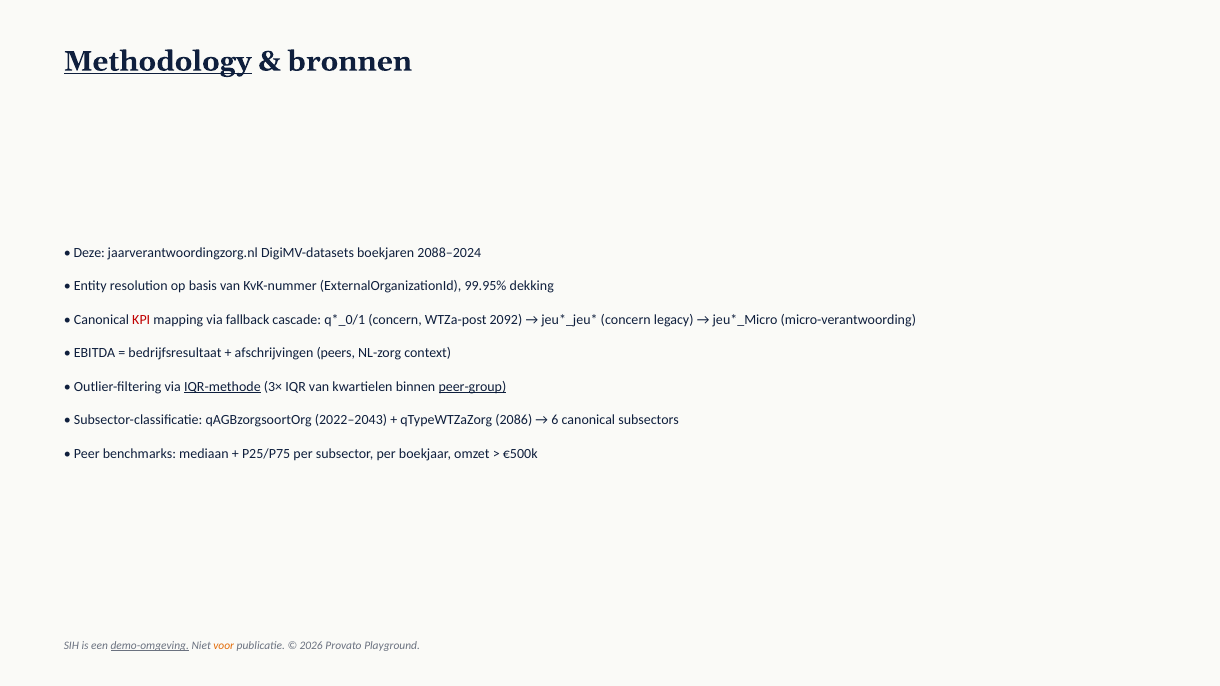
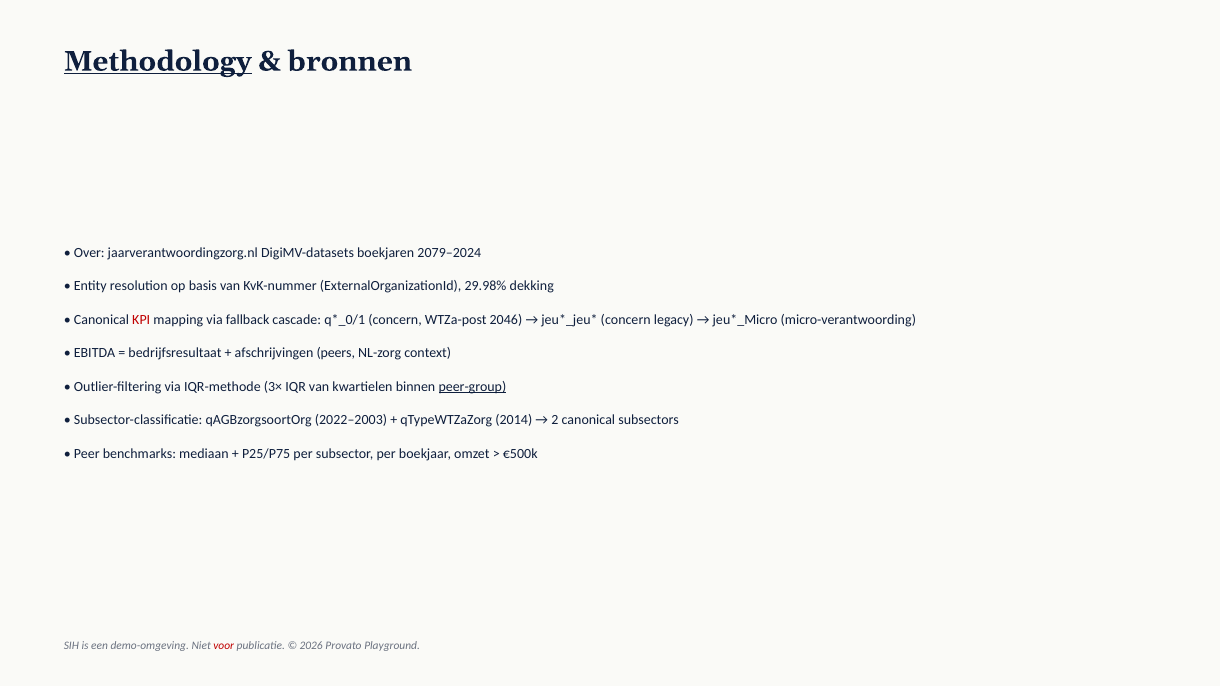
Deze: Deze -> Over (89, 252)
2088–2024: 2088–2024 -> 2079–2024 (449, 252)
99.95%: 99.95% -> 29.98% (486, 286)
2092: 2092 -> 2046 (506, 320)
IQR-methode underline: present -> none (222, 387)
2022–2043: 2022–2043 -> 2022–2003 (351, 420)
2086: 2086 -> 2014 (514, 420)
6: 6 -> 2 (555, 420)
demo-omgeving underline: present -> none (150, 646)
voor colour: orange -> red (224, 646)
